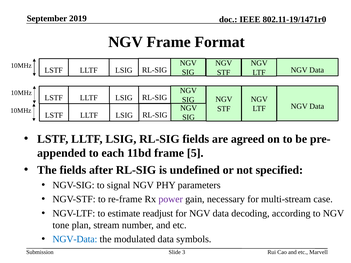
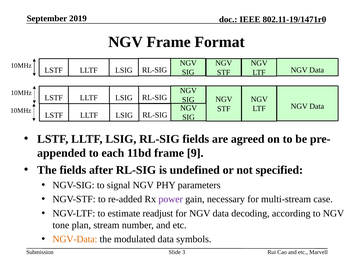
5: 5 -> 9 (195, 153)
re-frame: re-frame -> re-added (125, 199)
NGV-Data colour: blue -> orange (75, 239)
